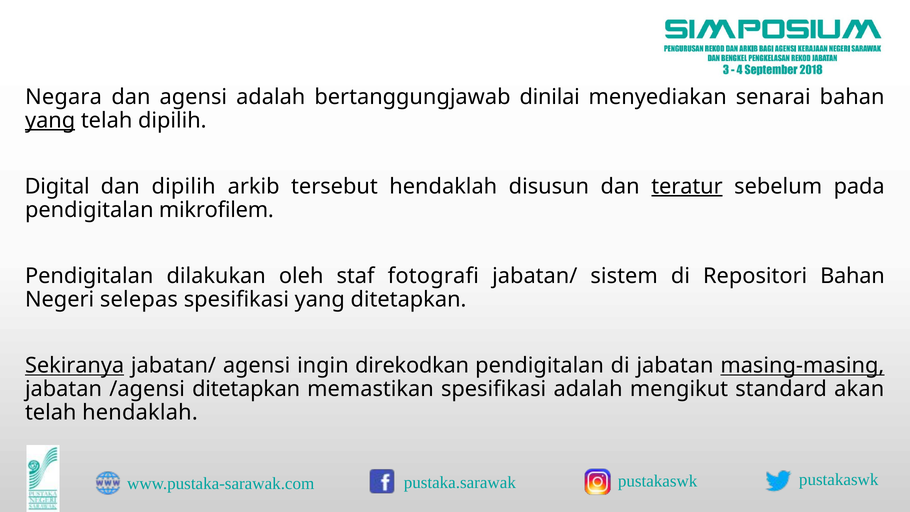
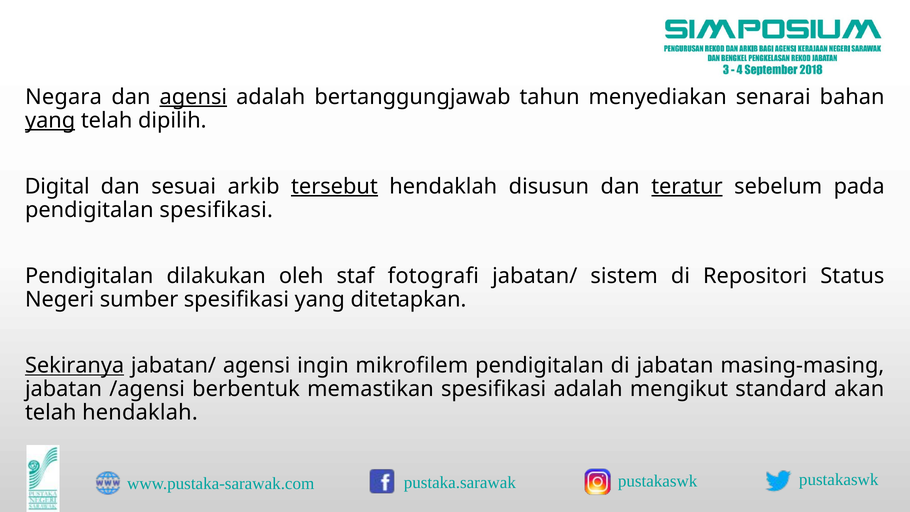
agensi underline: none -> present (193, 97)
dinilai: dinilai -> tahun (550, 97)
dan dipilih: dipilih -> sesuai (184, 186)
tersebut underline: none -> present (334, 186)
pendigitalan mikrofilem: mikrofilem -> spesifikasi (216, 210)
Repositori Bahan: Bahan -> Status (852, 276)
selepas: selepas -> sumber (139, 299)
direkodkan: direkodkan -> mikrofilem (412, 365)
masing-masing underline: present -> none (802, 365)
/agensi ditetapkan: ditetapkan -> berbentuk (246, 389)
